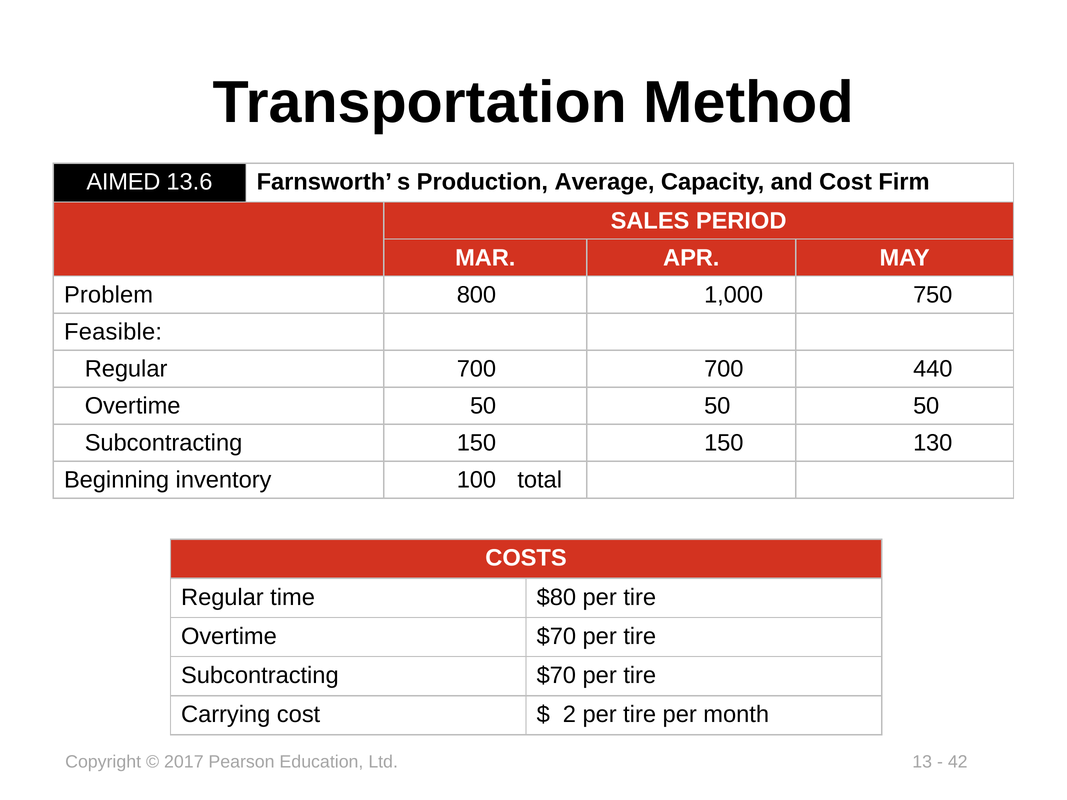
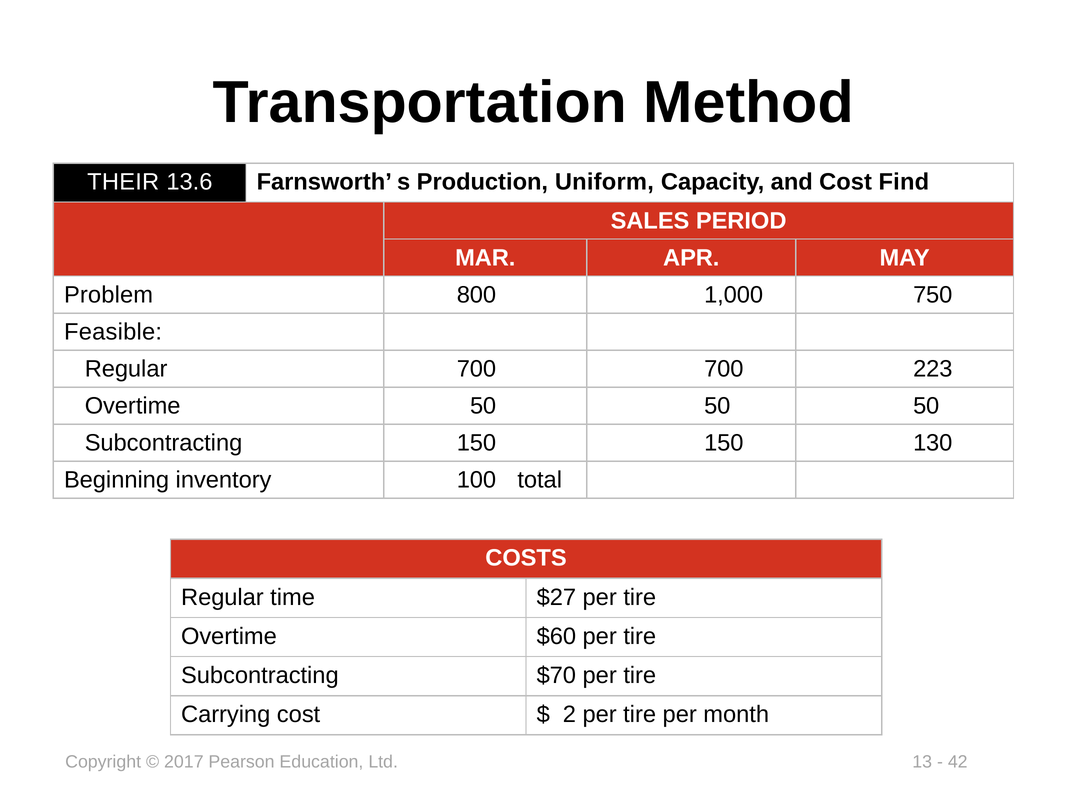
AIMED: AIMED -> THEIR (123, 182)
Average: Average -> Uniform (604, 182)
Firm: Firm -> Find (904, 182)
440: 440 -> 223 (933, 369)
$80: $80 -> $27 (556, 597)
Overtime $70: $70 -> $60 (556, 636)
